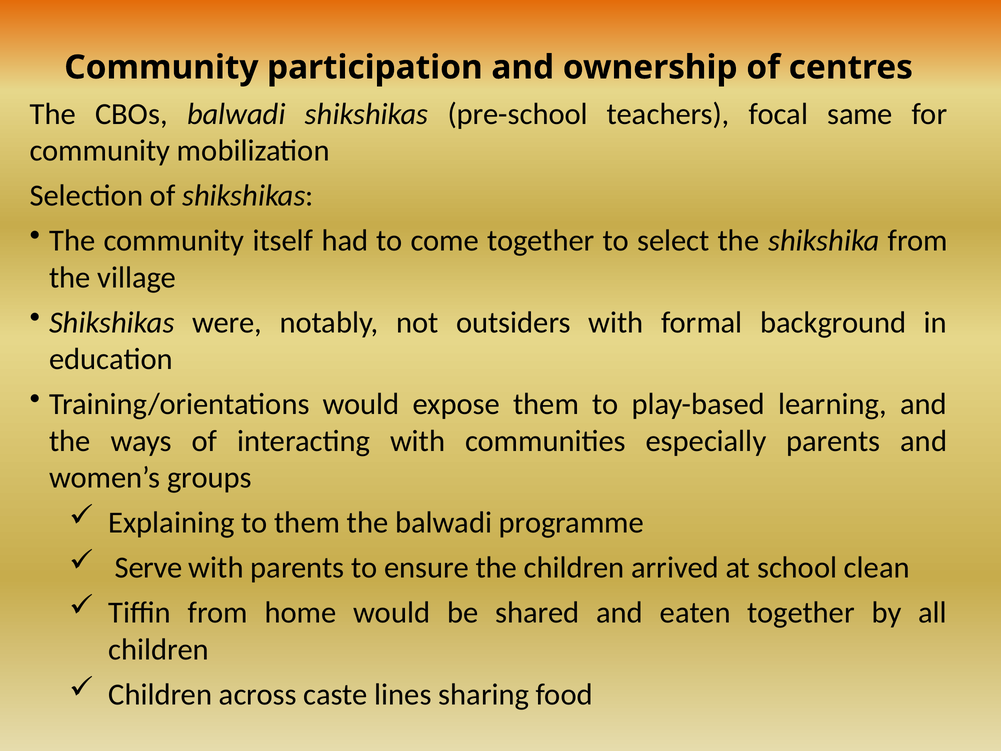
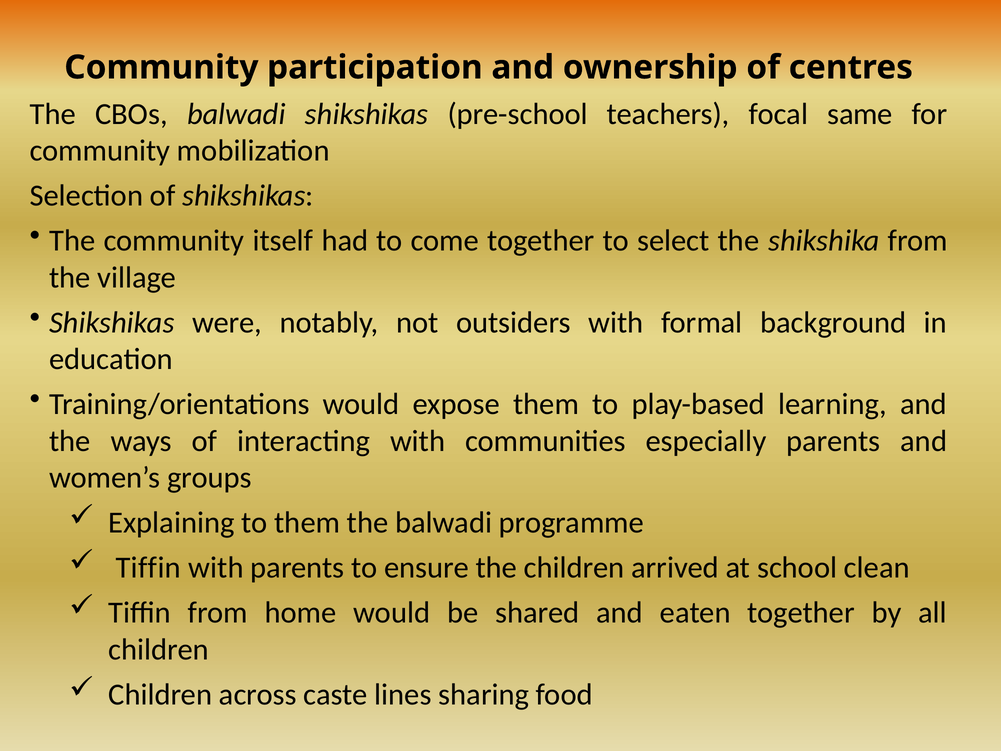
Serve: Serve -> Tiffin (148, 568)
